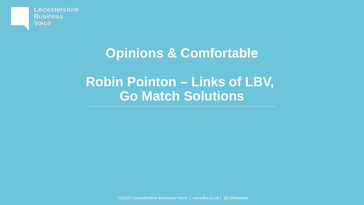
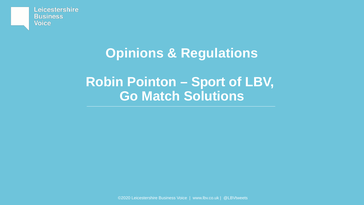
Comfortable: Comfortable -> Regulations (219, 53)
Links: Links -> Sport (208, 82)
